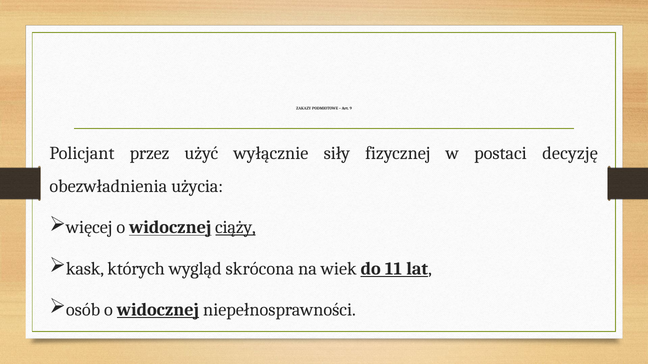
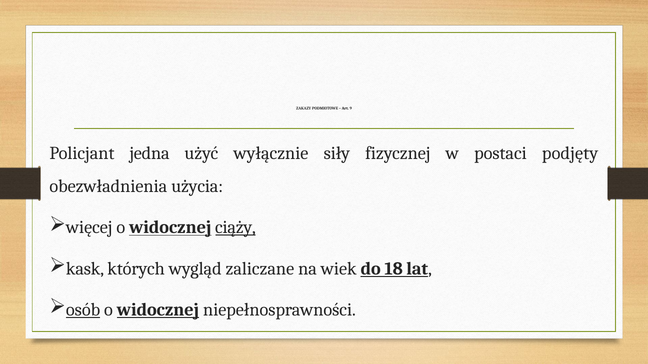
przez: przez -> jedna (150, 154)
decyzję: decyzję -> podjęty (570, 154)
skrócona: skrócona -> zaliczane (260, 269)
11: 11 -> 18 (394, 269)
osób underline: none -> present (83, 310)
